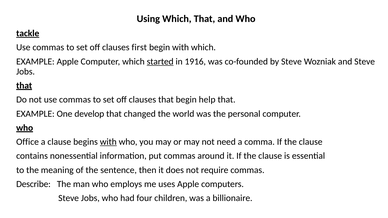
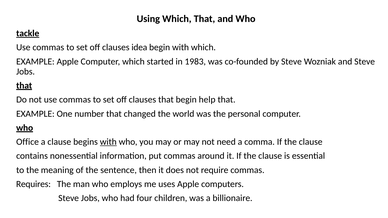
first: first -> idea (139, 47)
started underline: present -> none (160, 62)
1916: 1916 -> 1983 (195, 62)
develop: develop -> number (89, 114)
Describe: Describe -> Requires (33, 184)
